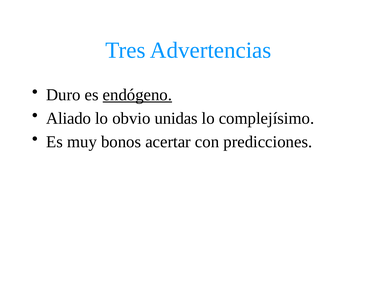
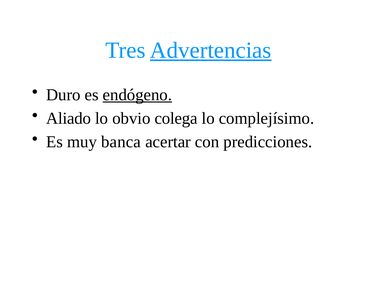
Advertencias underline: none -> present (211, 50)
unidas: unidas -> colega (176, 118)
bonos: bonos -> banca (121, 142)
